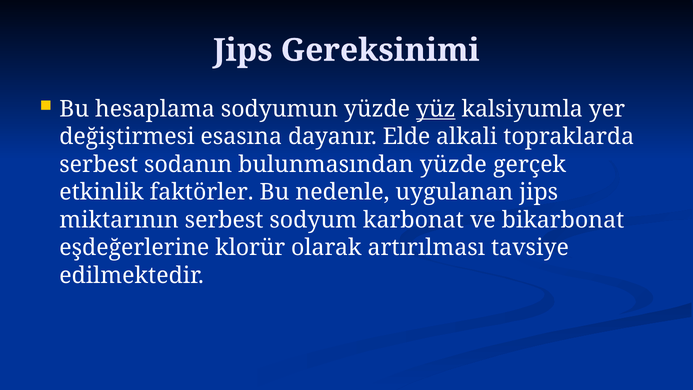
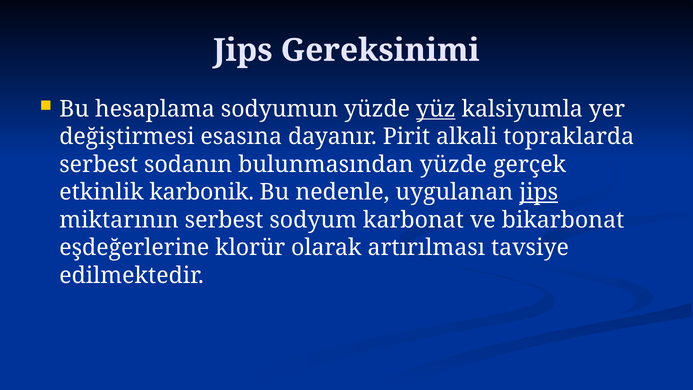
Elde: Elde -> Pirit (406, 137)
faktörler: faktörler -> karbonik (202, 192)
jips underline: none -> present (539, 192)
